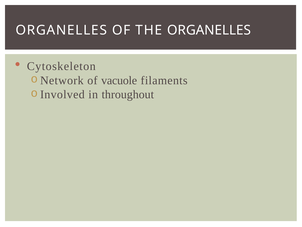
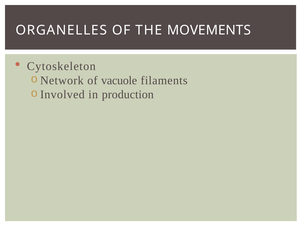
THE ORGANELLES: ORGANELLES -> MOVEMENTS (209, 30)
throughout: throughout -> production (128, 94)
